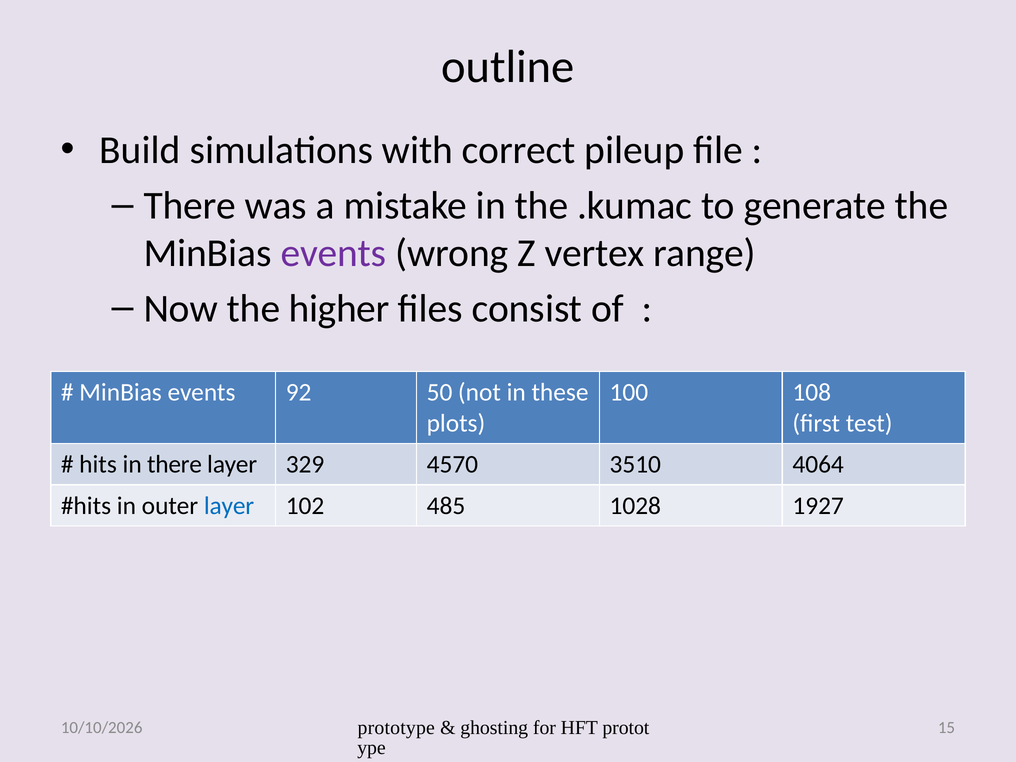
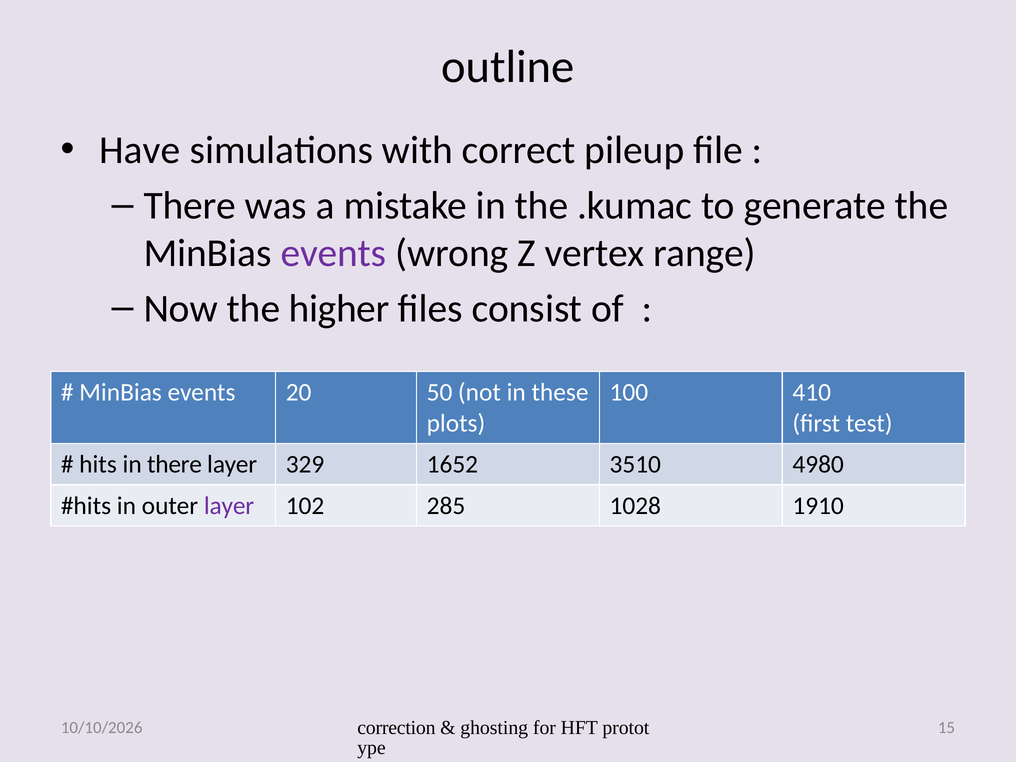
Build: Build -> Have (140, 150)
92: 92 -> 20 (299, 392)
108: 108 -> 410 (812, 392)
4570: 4570 -> 1652 (452, 464)
4064: 4064 -> 4980 (818, 464)
layer colour: blue -> purple (229, 506)
485: 485 -> 285 (446, 506)
1927: 1927 -> 1910 (818, 506)
prototype: prototype -> correction (396, 728)
